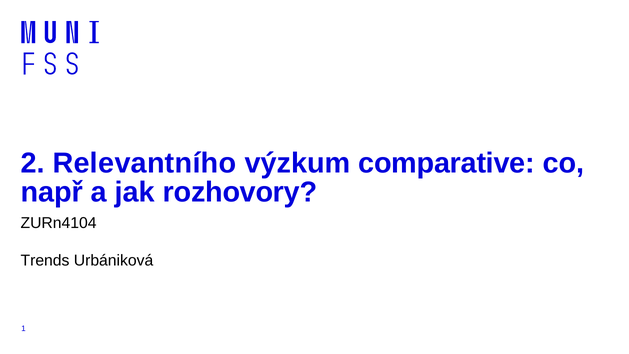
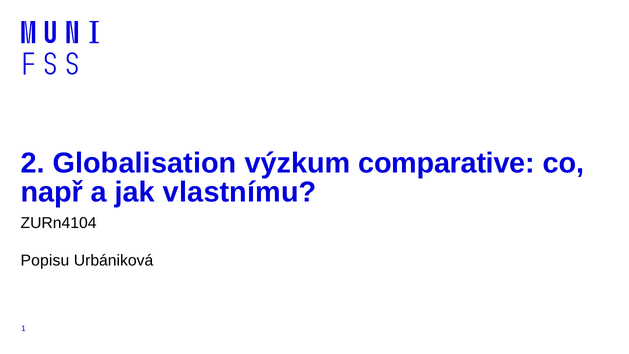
Relevantního: Relevantního -> Globalisation (145, 163)
rozhovory: rozhovory -> vlastnímu (240, 192)
Trends: Trends -> Popisu (45, 261)
